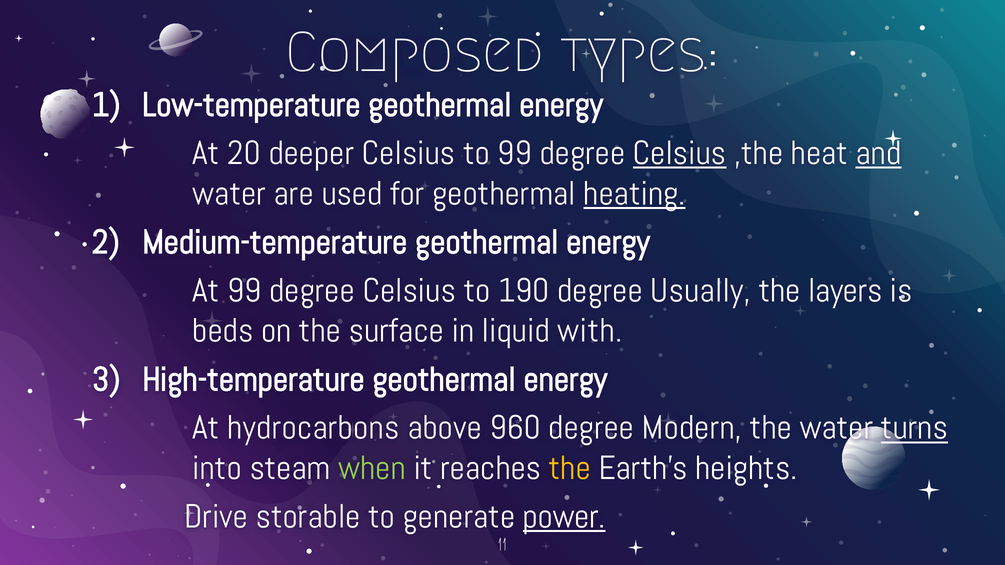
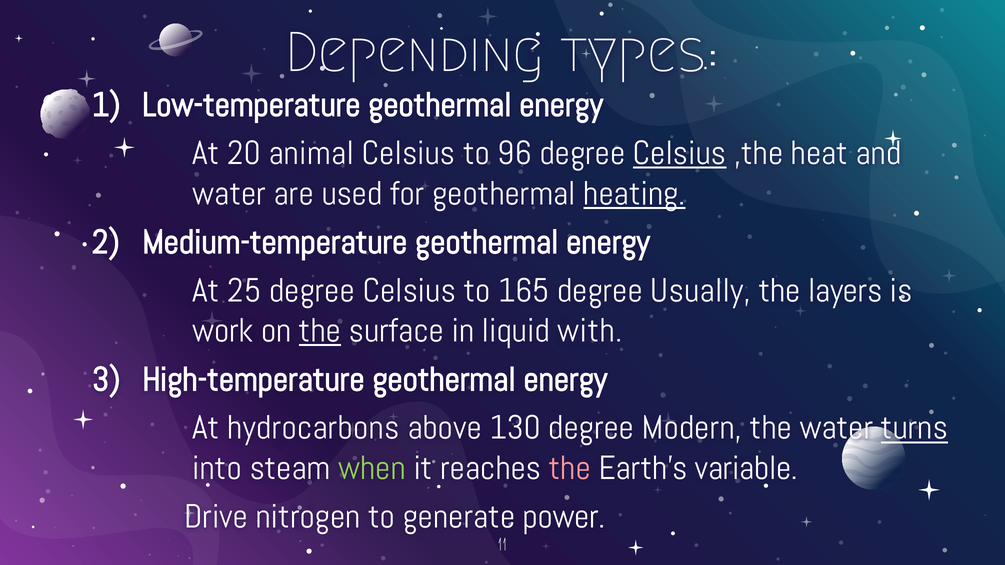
Composed: Composed -> Depending (415, 53)
deeper: deeper -> animal (311, 153)
to 99: 99 -> 96 (515, 153)
and underline: present -> none (878, 153)
At 99: 99 -> 25 (244, 291)
190: 190 -> 165 (524, 291)
beds: beds -> work (223, 331)
the underline: none -> present (320, 331)
960: 960 -> 130 (515, 428)
the colour: yellow -> pink (570, 468)
heights: heights -> variable (747, 468)
storable: storable -> nitrogen (308, 517)
power underline: present -> none (564, 517)
